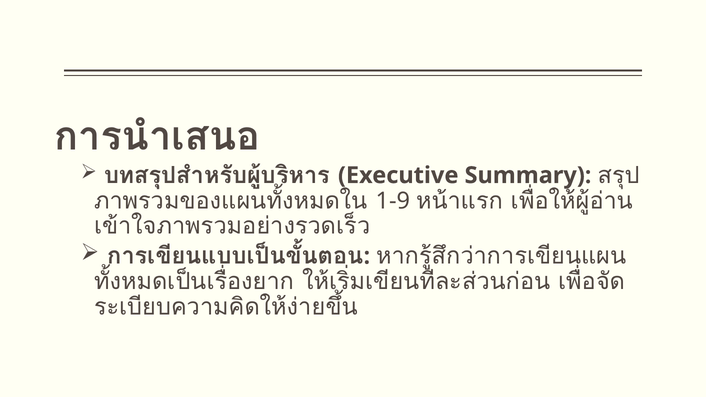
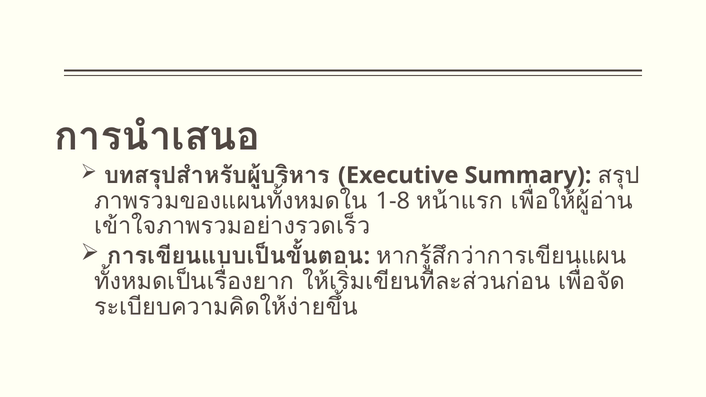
1-9: 1-9 -> 1-8 (393, 201)
